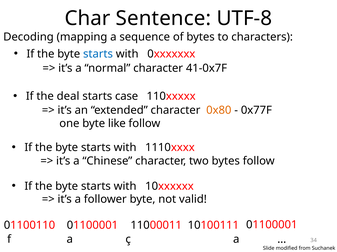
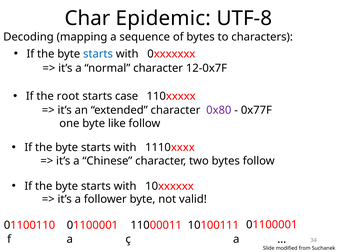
Sentence: Sentence -> Epidemic (163, 18)
41-0x7F: 41-0x7F -> 12-0x7F (206, 68)
deal: deal -> root (68, 96)
0x80 colour: orange -> purple (219, 110)
